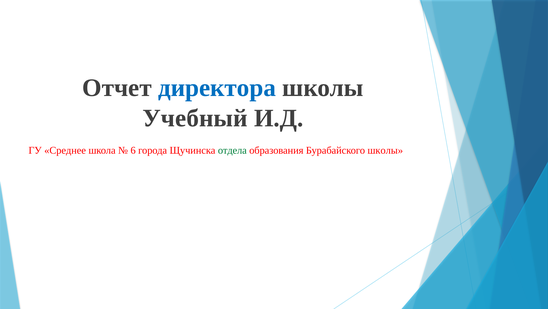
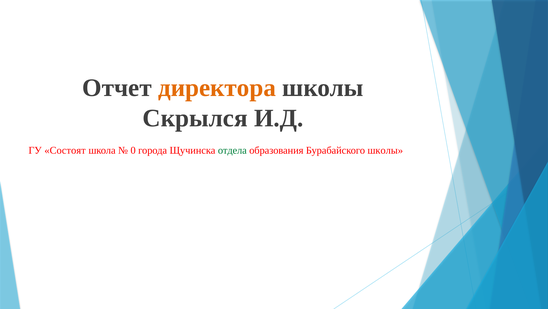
директора colour: blue -> orange (217, 88)
Учебный: Учебный -> Скрылся (195, 118)
Среднее: Среднее -> Состоят (65, 150)
6: 6 -> 0 (133, 150)
